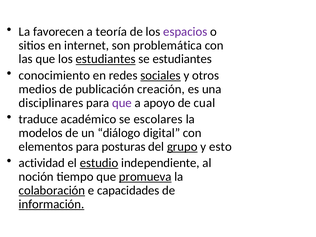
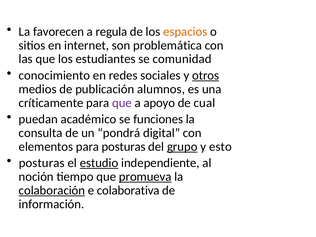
teoría: teoría -> regula (111, 32)
espacios colour: purple -> orange (185, 32)
estudiantes underline: present -> none (106, 59)
se estudiantes: estudiantes -> comunidad (182, 59)
sociales underline: present -> none (161, 75)
otros underline: none -> present (206, 75)
creación: creación -> alumnos (161, 89)
disciplinares: disciplinares -> críticamente (51, 103)
traduce: traduce -> puedan (38, 119)
escolares: escolares -> funciones (158, 119)
modelos: modelos -> consulta (41, 133)
diálogo: diálogo -> pondrá (119, 133)
actividad: actividad -> posturas (42, 163)
capacidades: capacidades -> colaborativa (128, 190)
información underline: present -> none (51, 204)
